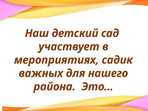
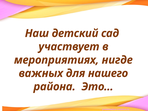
садик: садик -> нигде (117, 60)
